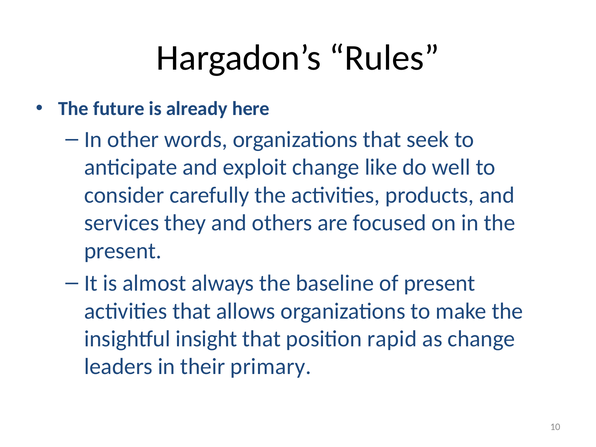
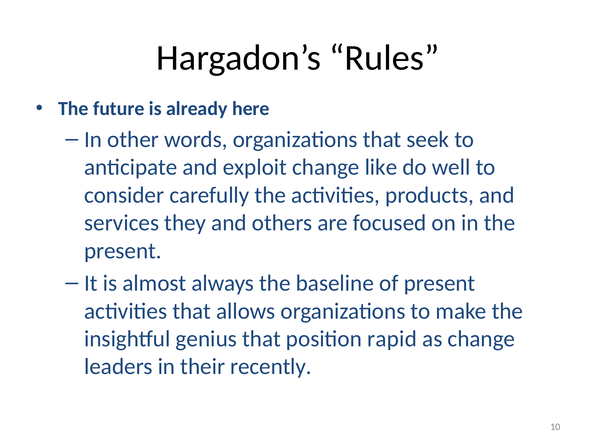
insight: insight -> genius (206, 339)
primary: primary -> recently (271, 367)
